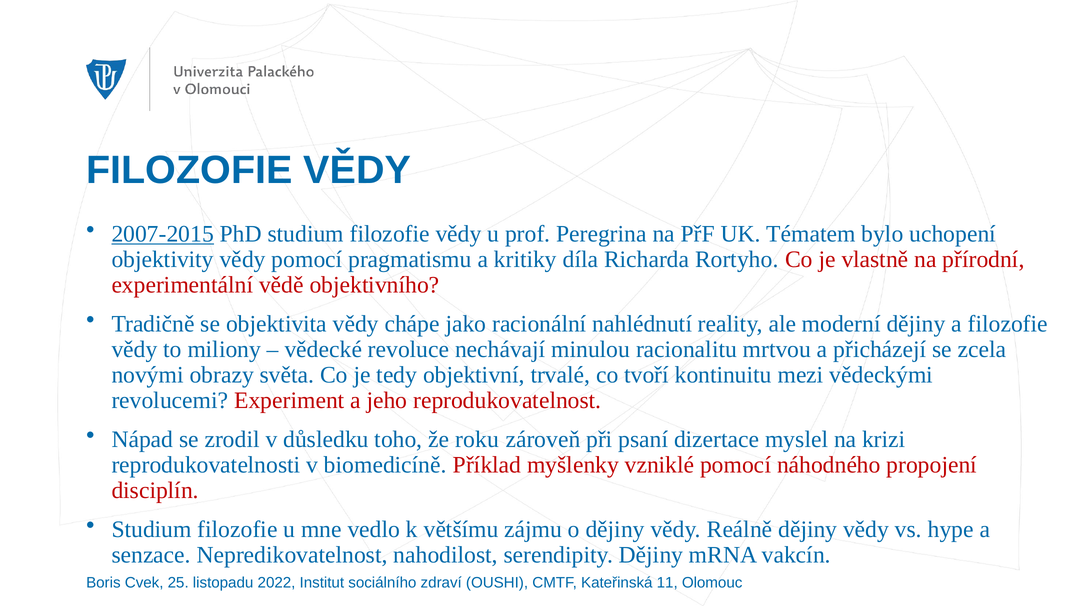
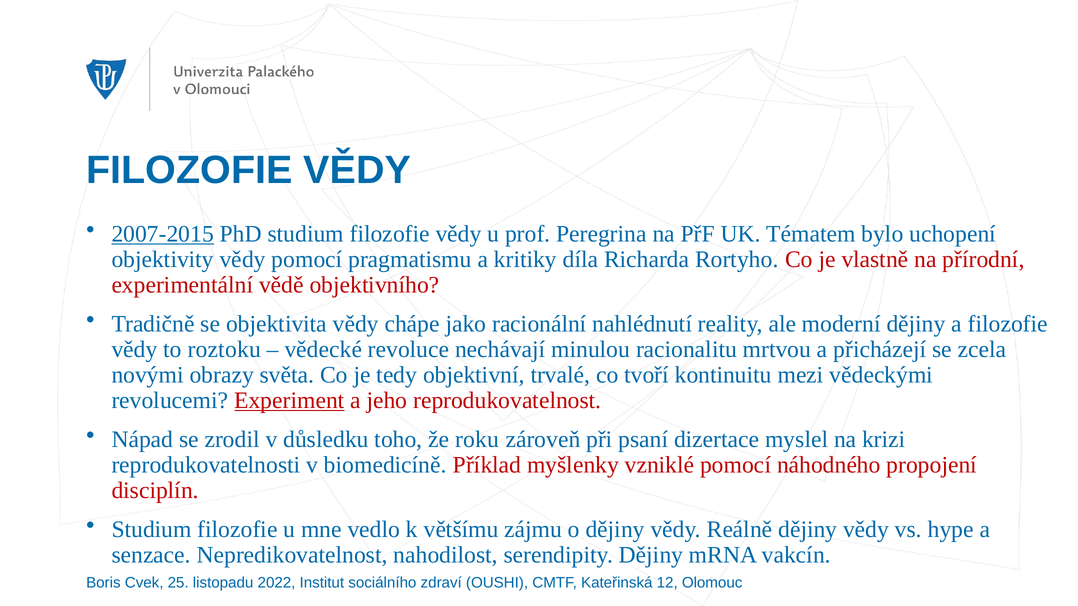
miliony: miliony -> roztoku (224, 350)
Experiment underline: none -> present (289, 401)
11: 11 -> 12 (667, 583)
